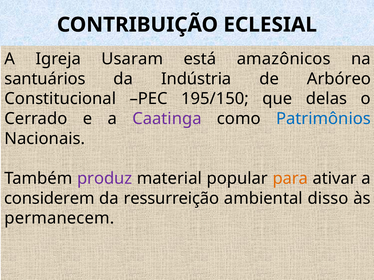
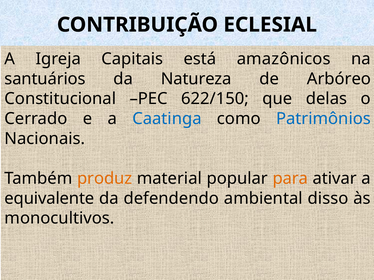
Usaram: Usaram -> Capitais (132, 59)
Indústria: Indústria -> Natureza (196, 79)
195/150: 195/150 -> 622/150 (215, 99)
Caatinga colour: purple -> blue (167, 119)
produz colour: purple -> orange (105, 179)
considerem: considerem -> equivalente (49, 199)
ressurreição: ressurreição -> defendendo (171, 199)
permanecem: permanecem -> monocultivos (59, 219)
